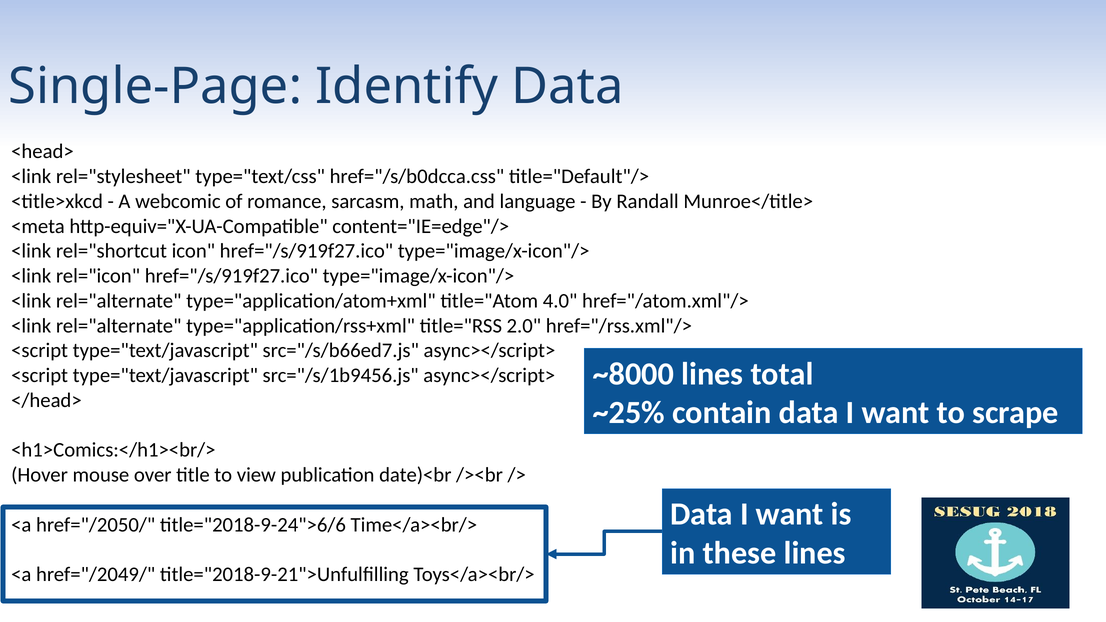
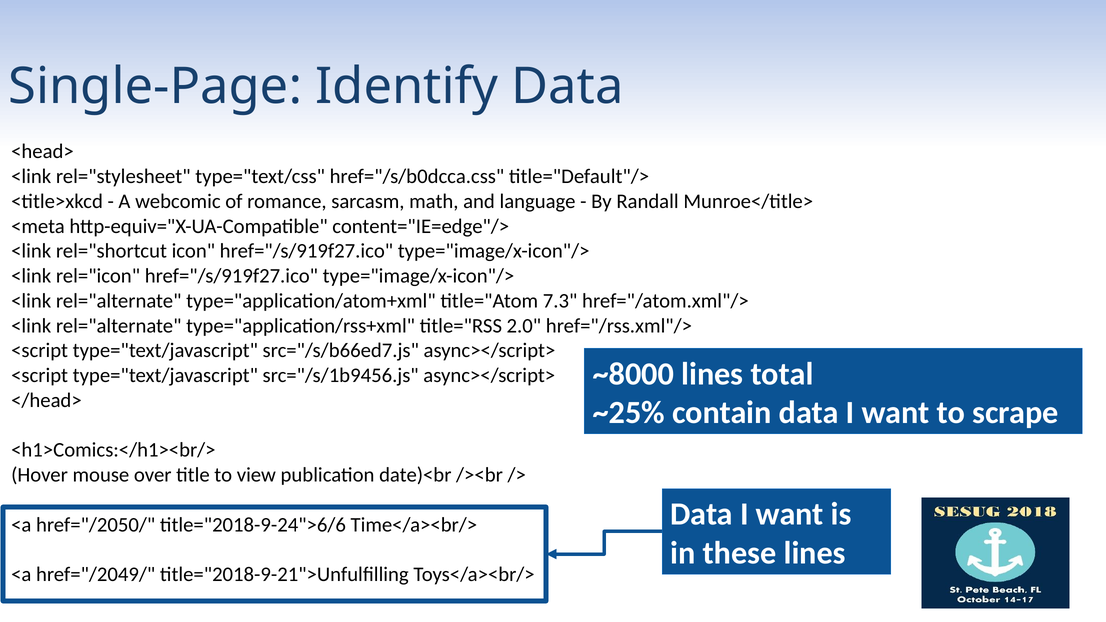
4.0: 4.0 -> 7.3 (560, 301)
